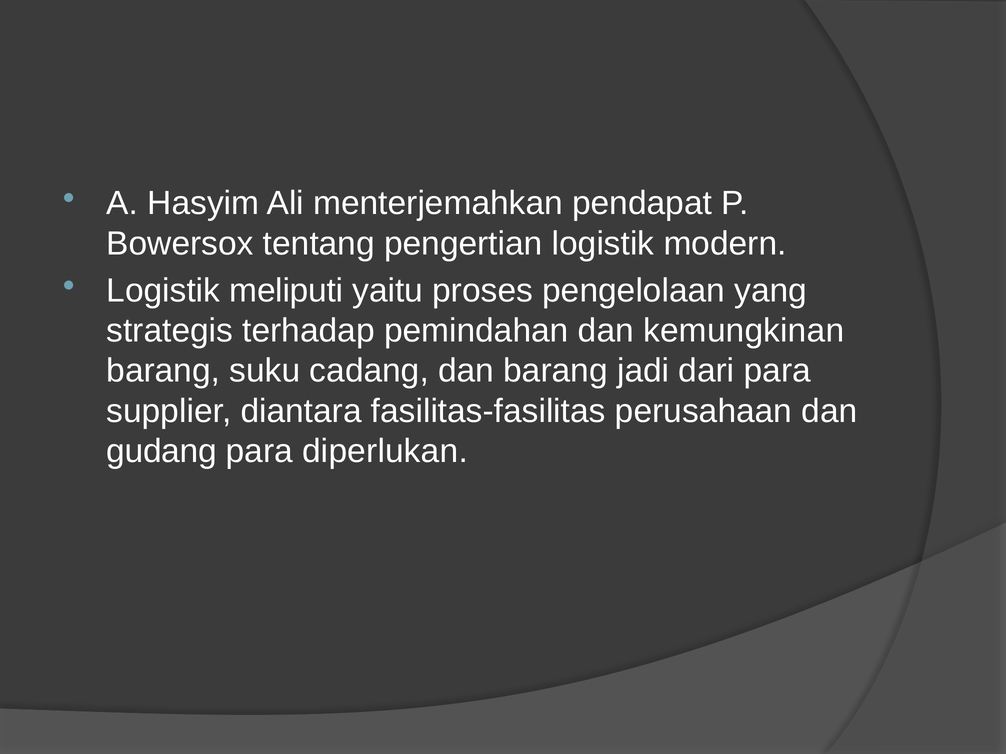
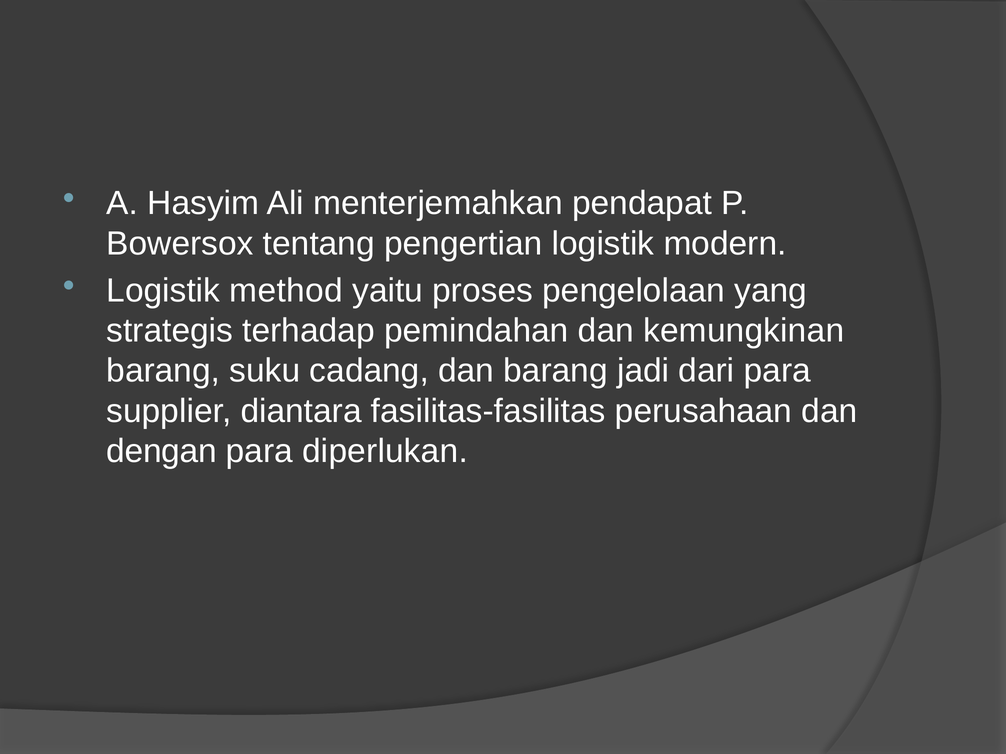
meliputi: meliputi -> method (286, 291)
gudang: gudang -> dengan (162, 452)
